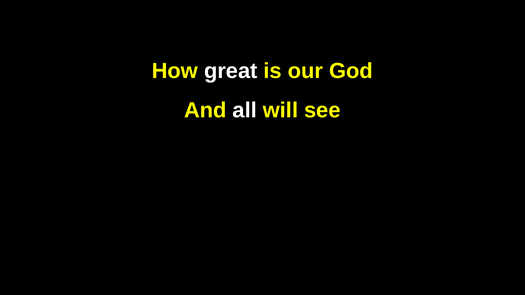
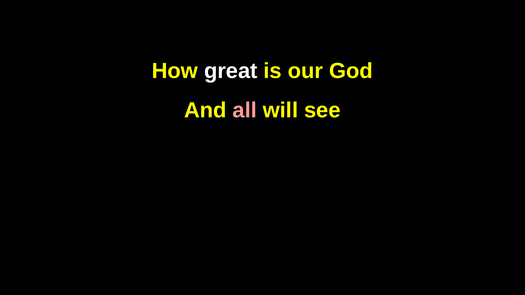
all colour: white -> pink (245, 110)
